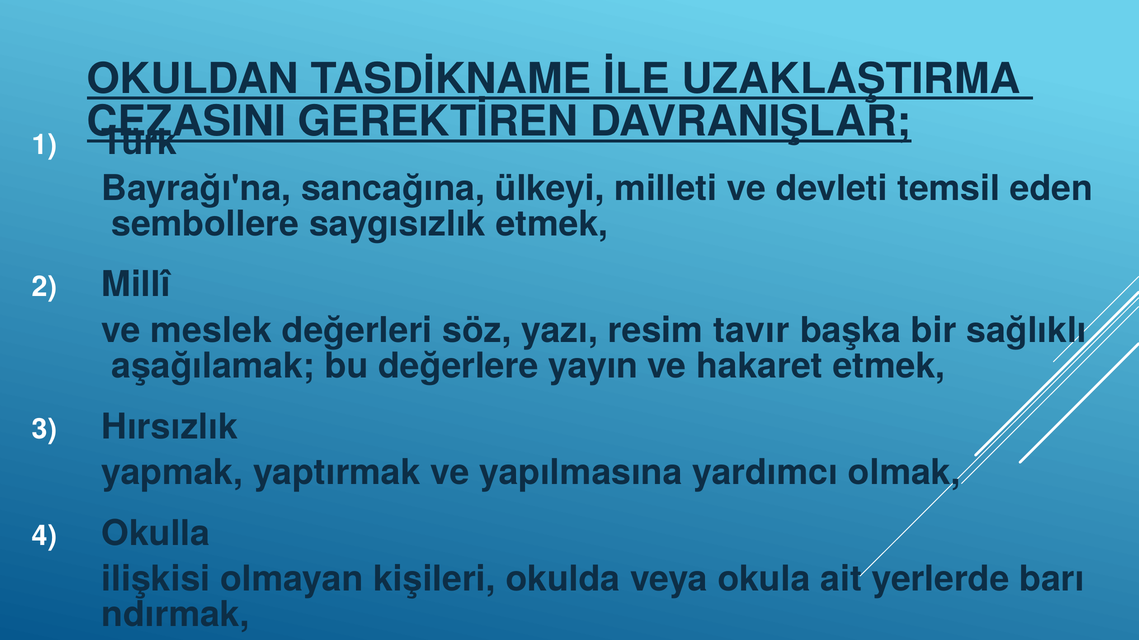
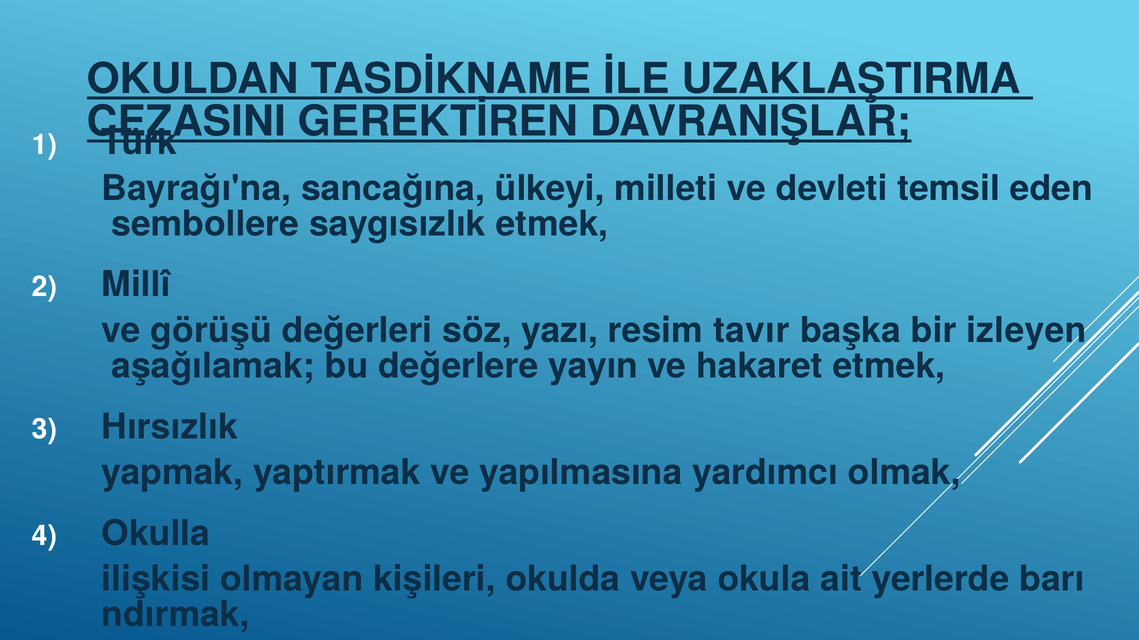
meslek: meslek -> görüşü (211, 331)
sağlıklı: sağlıklı -> izleyen (1026, 331)
